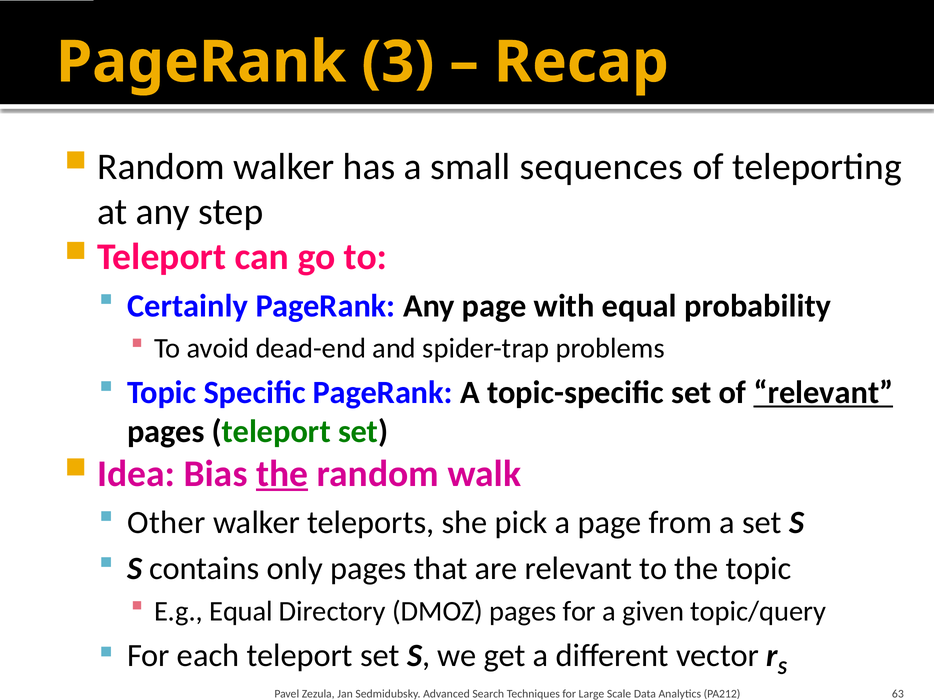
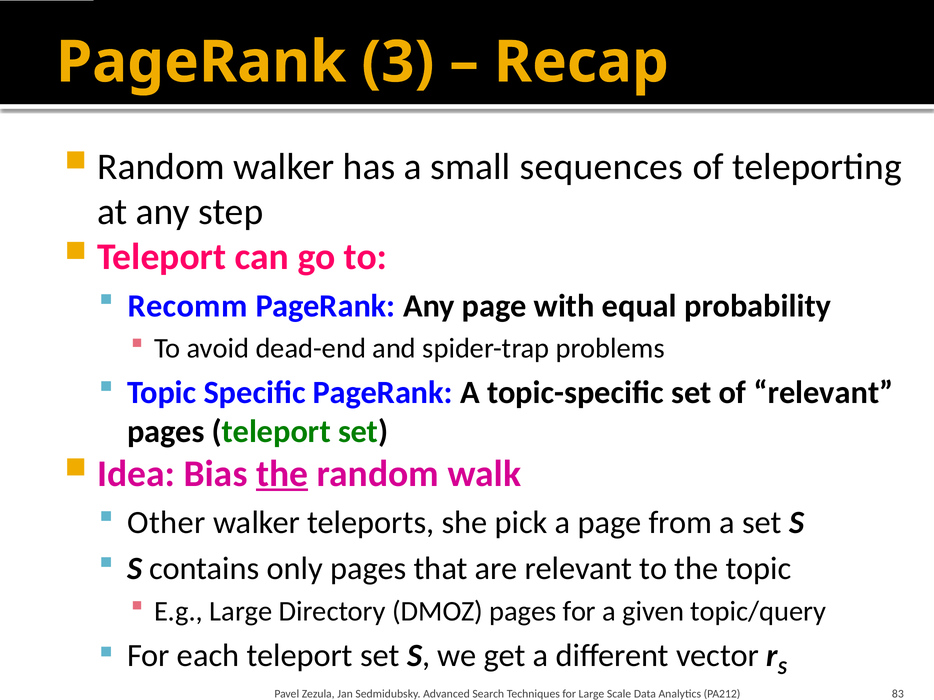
Certainly: Certainly -> Recomm (188, 306)
relevant underline: present -> none (823, 393)
E.g Equal: Equal -> Large (241, 612)
63: 63 -> 83 (898, 694)
